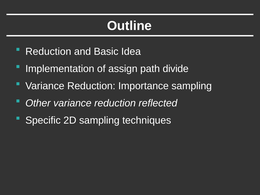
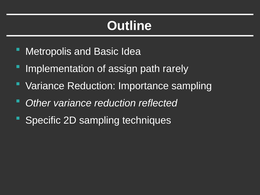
Reduction: Reduction -> Metropolis (48, 51)
divide: divide -> rarely (176, 69)
